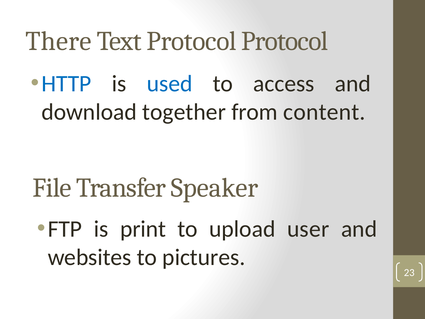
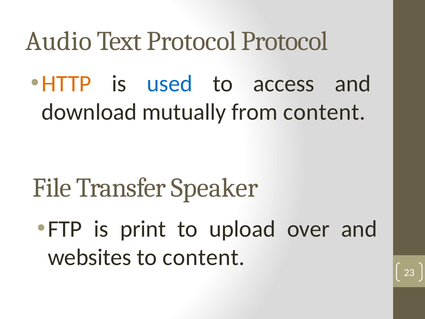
There: There -> Audio (59, 41)
HTTP colour: blue -> orange (66, 84)
together: together -> mutually (184, 112)
user: user -> over (308, 229)
to pictures: pictures -> content (204, 257)
